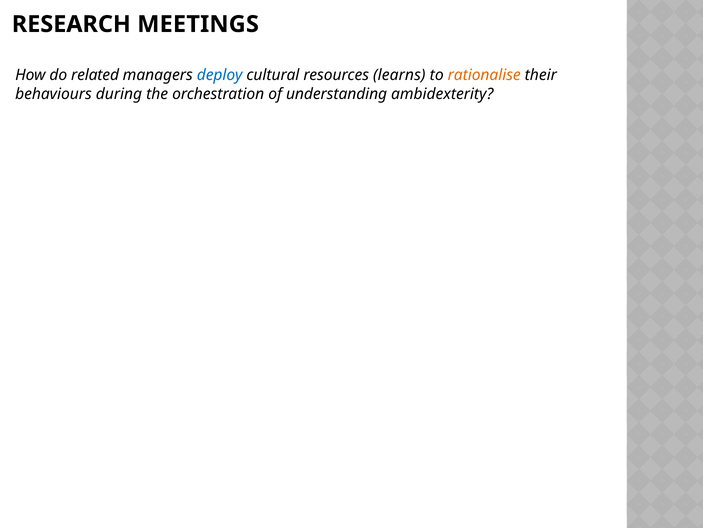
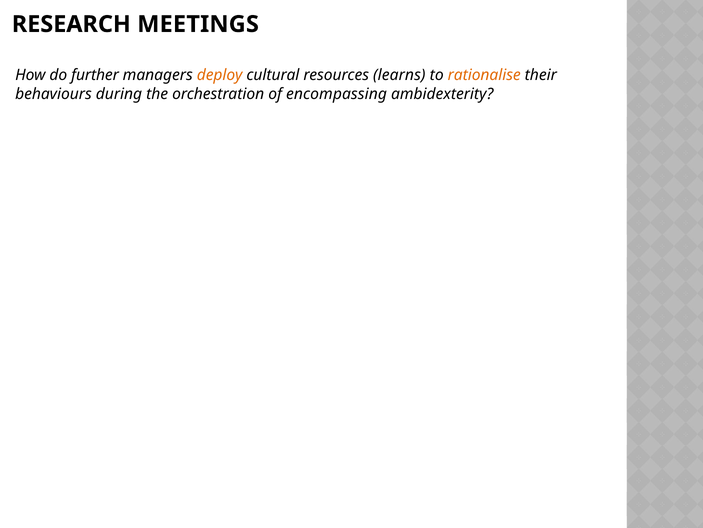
related: related -> further (95, 75)
deploy colour: blue -> orange (220, 75)
understanding: understanding -> encompassing (337, 94)
